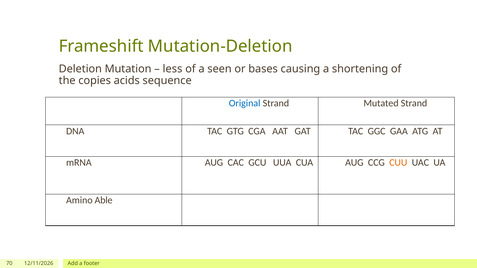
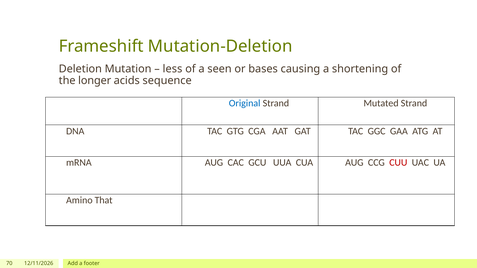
copies: copies -> longer (95, 81)
CUU colour: orange -> red (398, 163)
Able: Able -> That (104, 200)
